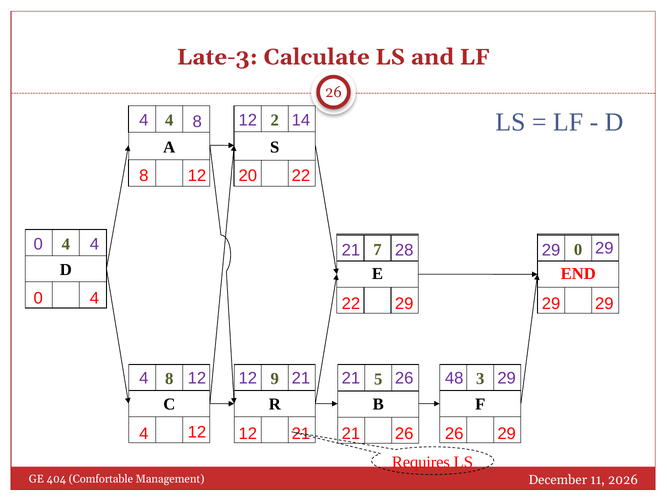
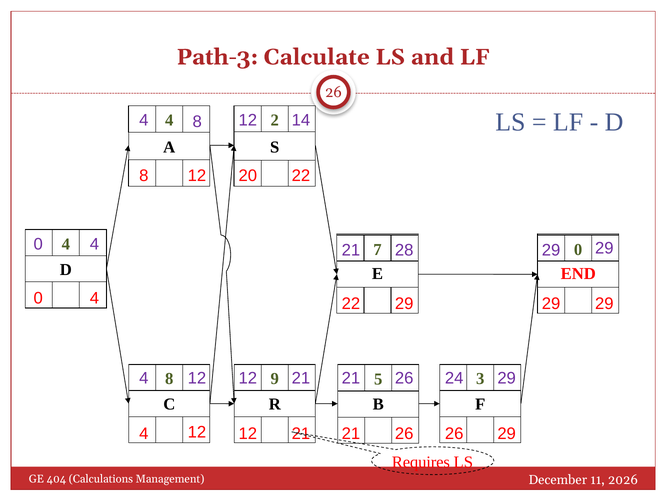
Late-3: Late-3 -> Path-3 (217, 57)
48: 48 -> 24 (454, 377)
Comfortable: Comfortable -> Calculations (101, 478)
